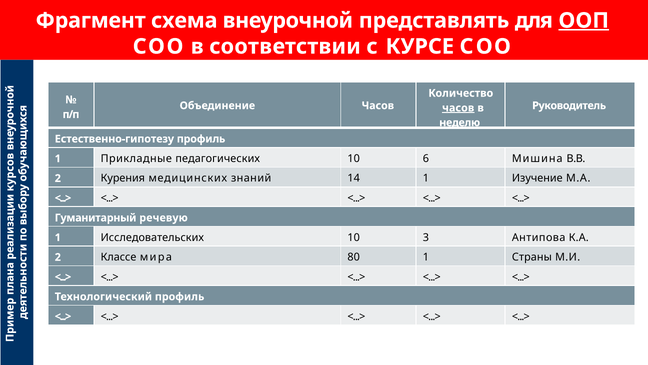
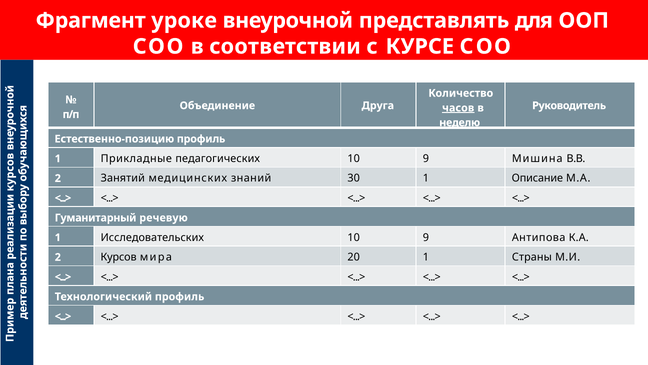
схема: схема -> уроке (184, 21)
ООП underline: present -> none (584, 21)
Объединение Часов: Часов -> Друга (378, 105)
Естественно-гипотезу: Естественно-гипотезу -> Естественно-позицию (114, 139)
6: 6 -> 9 (426, 158)
Курения: Курения -> Занятий (123, 178)
14: 14 -> 30 (354, 178)
Изучение: Изучение -> Описание (537, 178)
3: 3 -> 9 (426, 237)
Классе: Классе -> Курсов (119, 257)
80: 80 -> 20 (354, 257)
